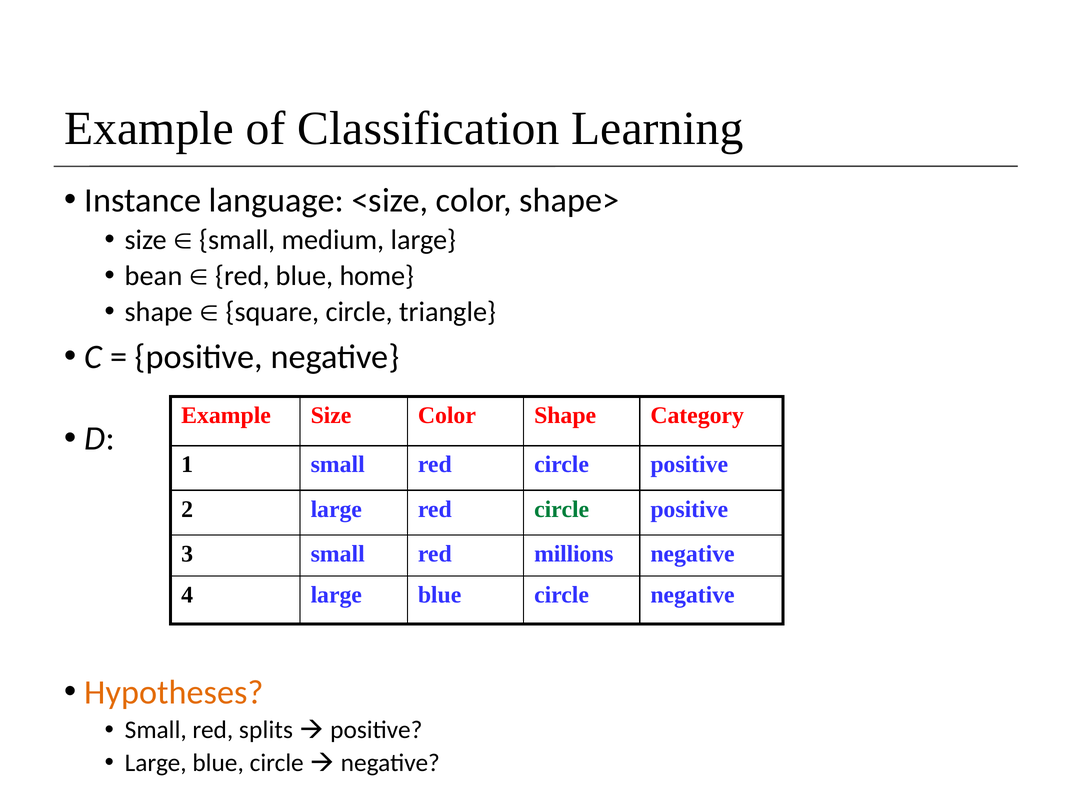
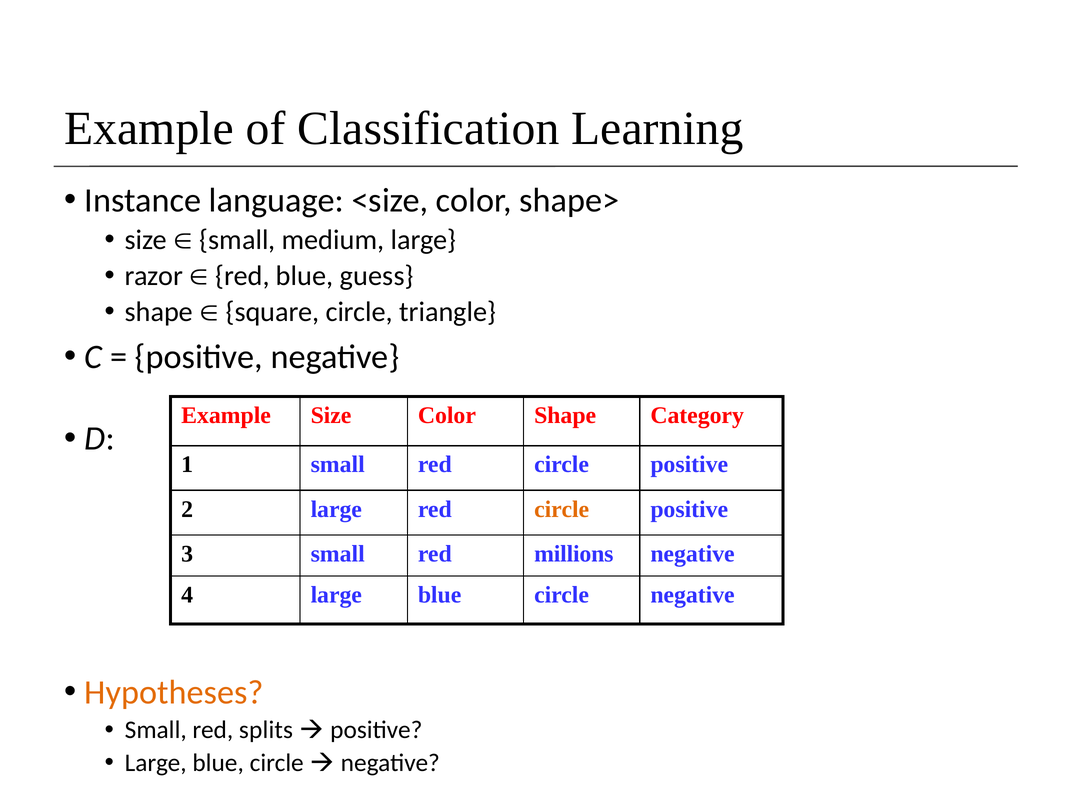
bean: bean -> razor (154, 276)
home: home -> guess (377, 276)
circle colour: green -> orange (562, 510)
